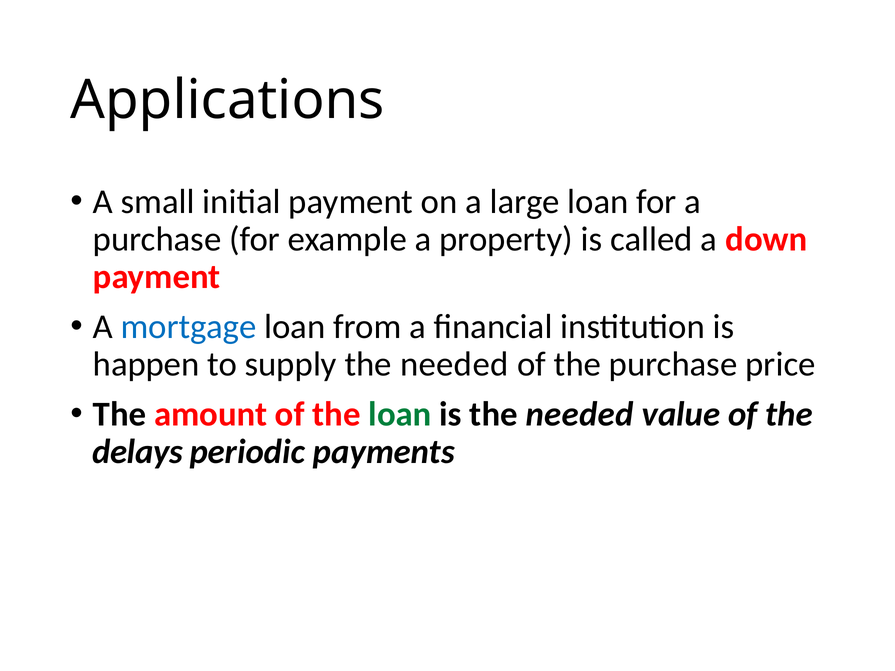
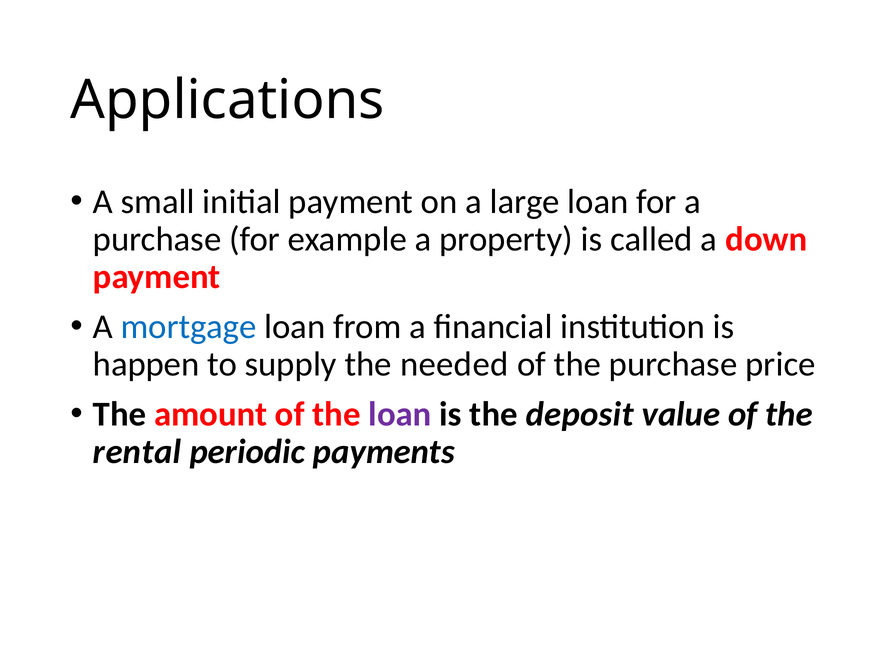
loan colour: green -> purple (400, 414)
is the needed: needed -> deposit (580, 414)
delays: delays -> rental (137, 452)
